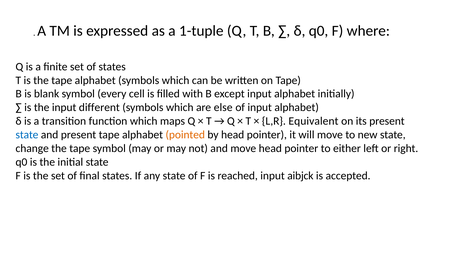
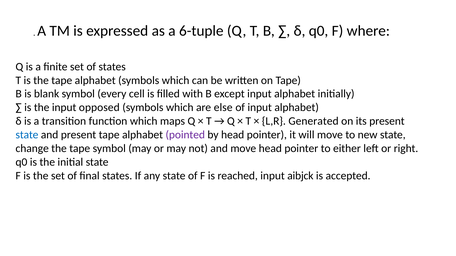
1-tuple: 1-tuple -> 6-tuple (201, 31)
different: different -> opposed (99, 108)
Equivalent: Equivalent -> Generated (314, 121)
pointed colour: orange -> purple (185, 135)
